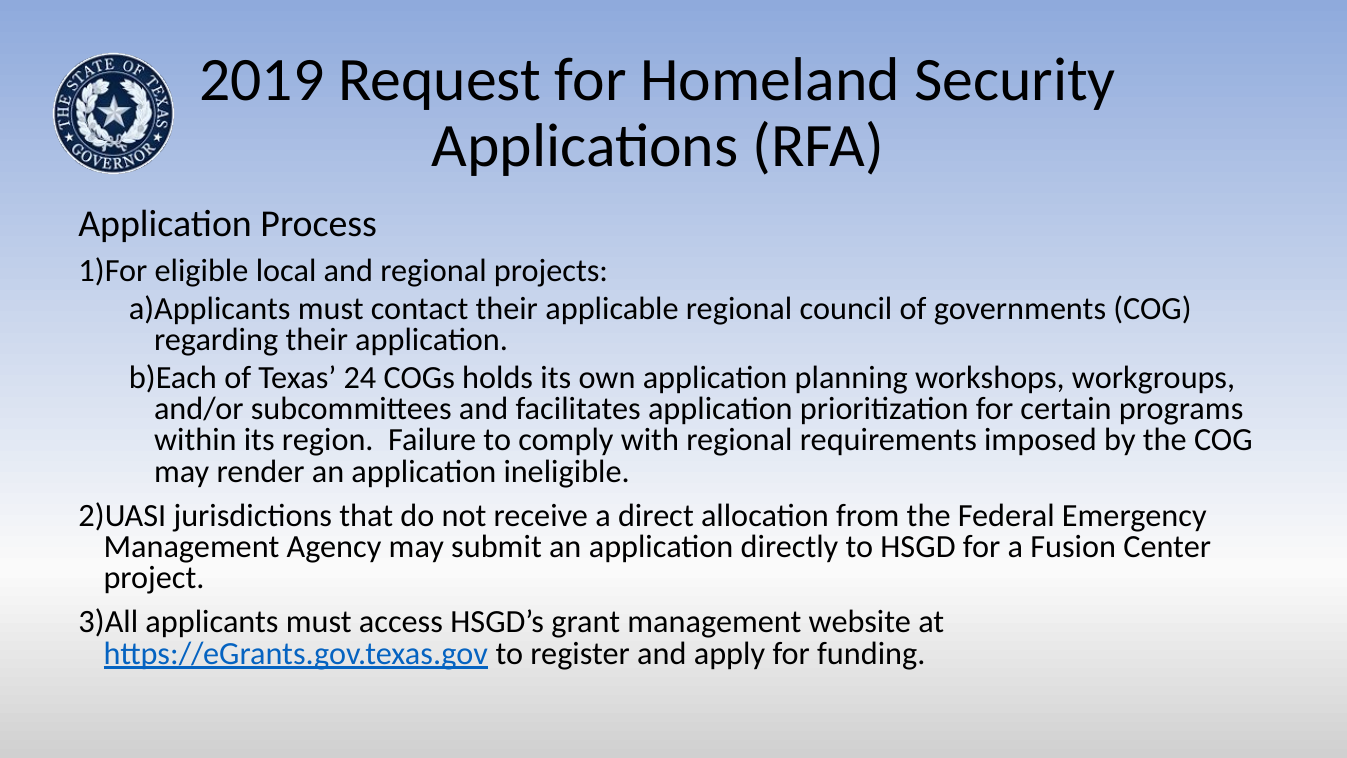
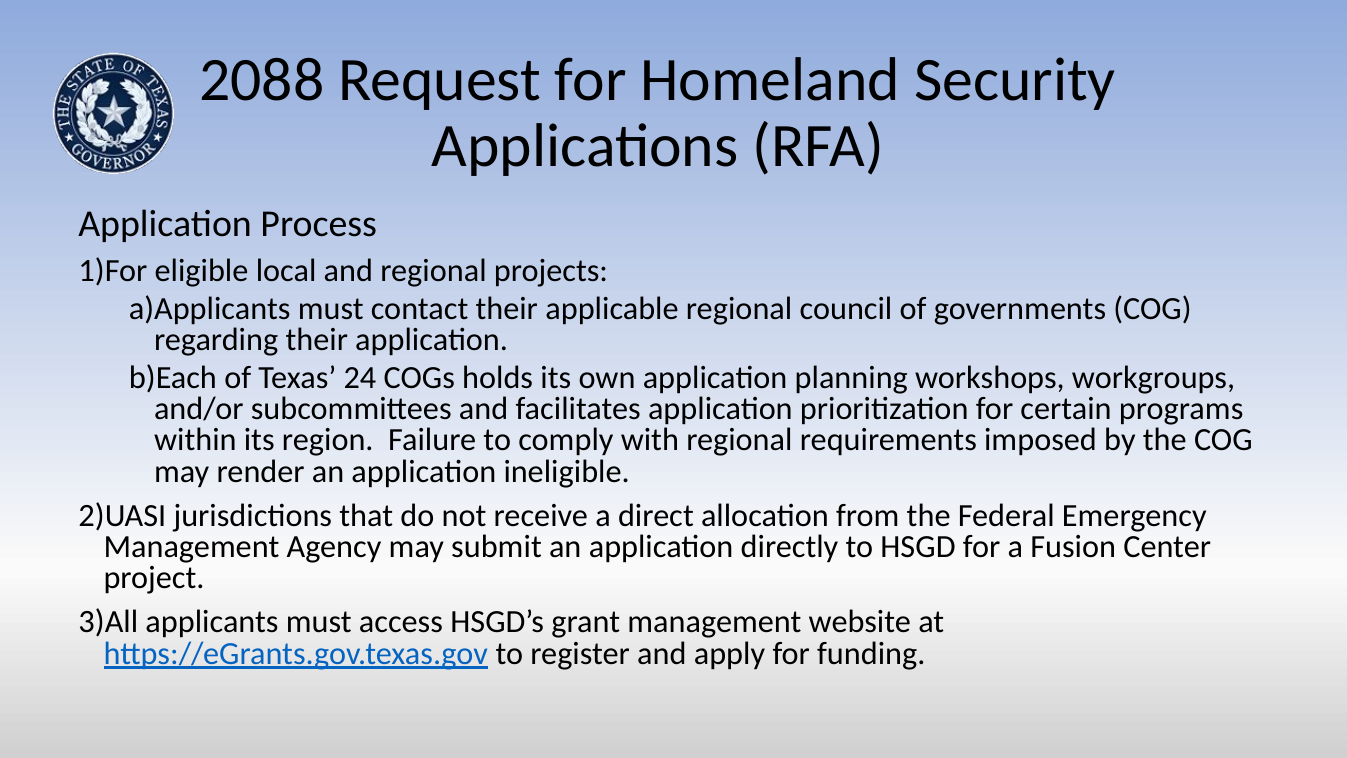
2019: 2019 -> 2088 (262, 80)
